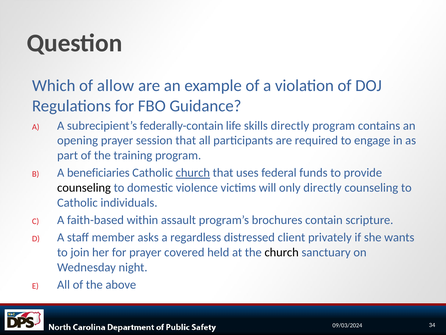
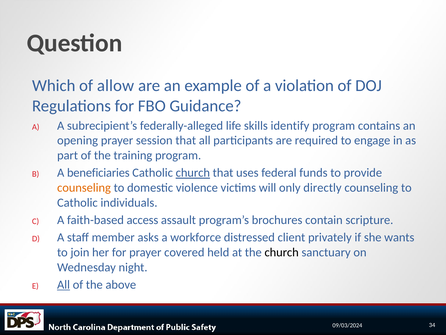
federally-contain: federally-contain -> federally-alleged (182, 125)
skills directly: directly -> identify (290, 125)
counseling colour: black -> orange (84, 187)
within: within -> access (142, 220)
regardless: regardless -> workforce (196, 237)
All underline: none -> present (64, 284)
